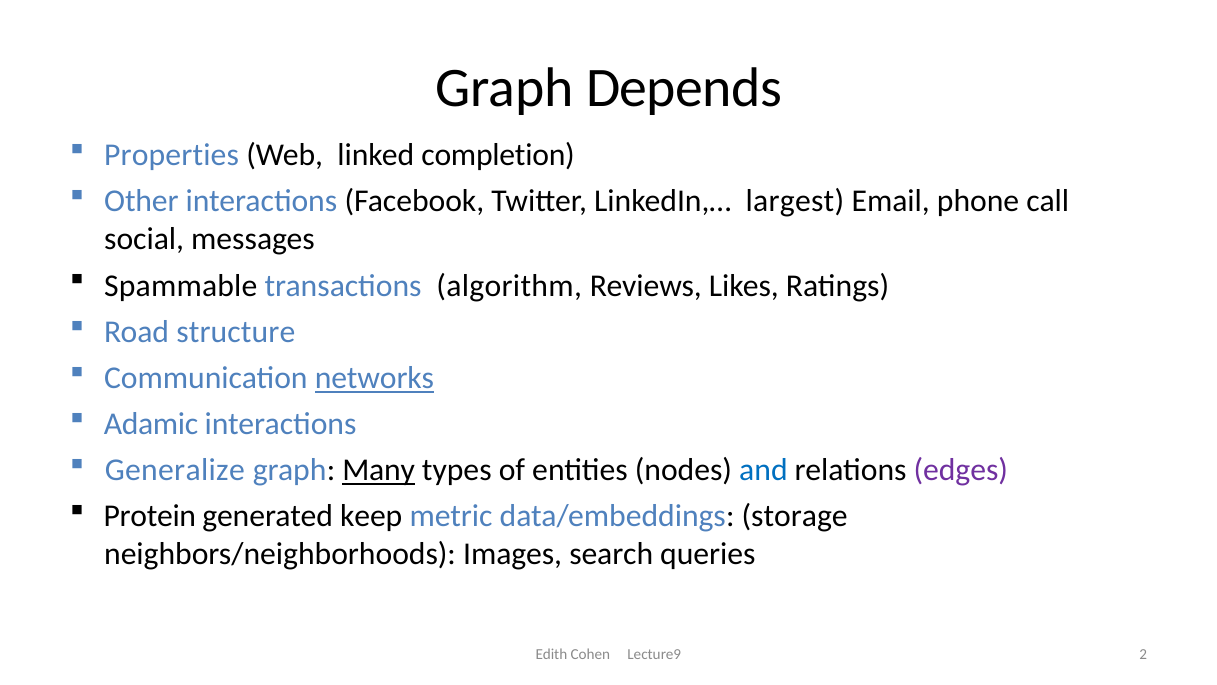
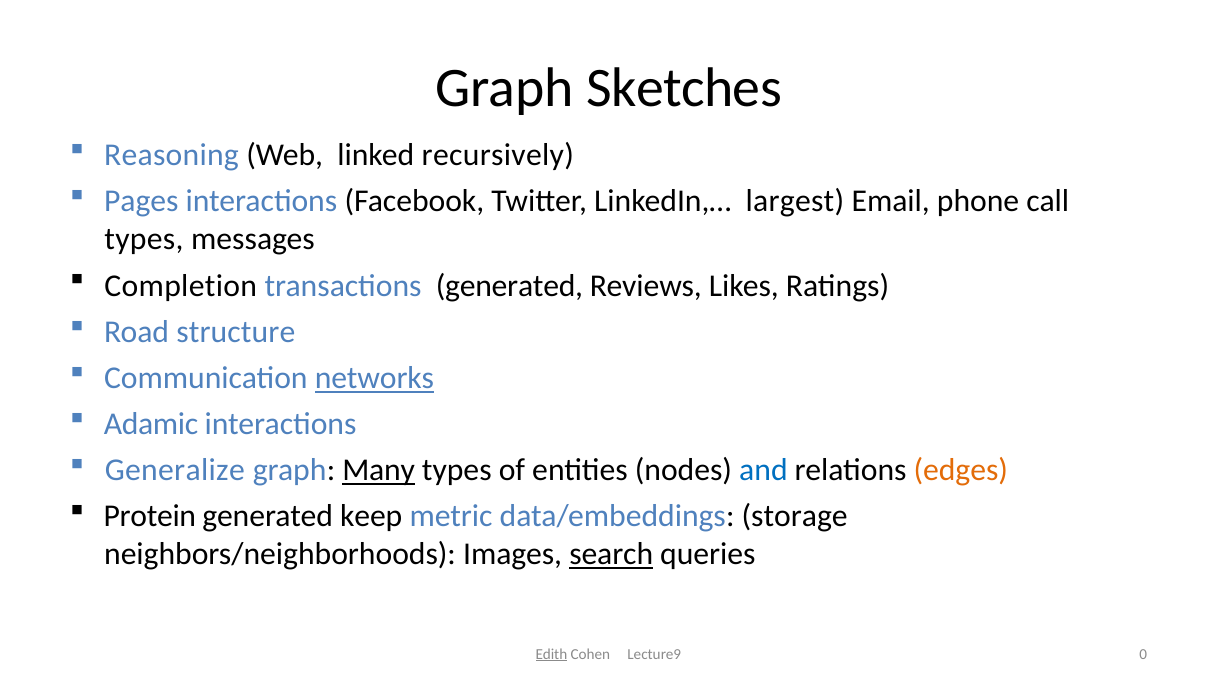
Depends: Depends -> Sketches (684, 88)
Properties: Properties -> Reasoning (172, 155)
completion: completion -> recursively (498, 155)
Other: Other -> Pages (141, 201)
social: social -> types (144, 239)
Spammable: Spammable -> Completion (181, 285)
transactions algorithm: algorithm -> generated (509, 285)
edges colour: purple -> orange (961, 470)
search underline: none -> present (611, 554)
Edith underline: none -> present (551, 654)
2: 2 -> 0 (1143, 654)
